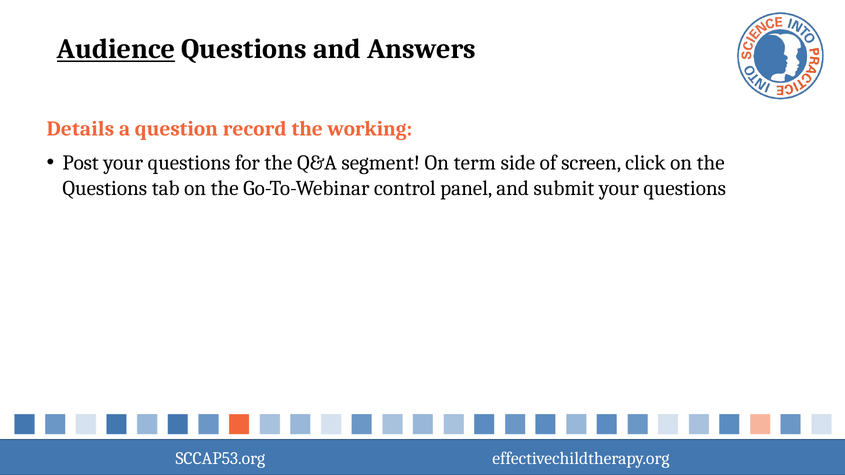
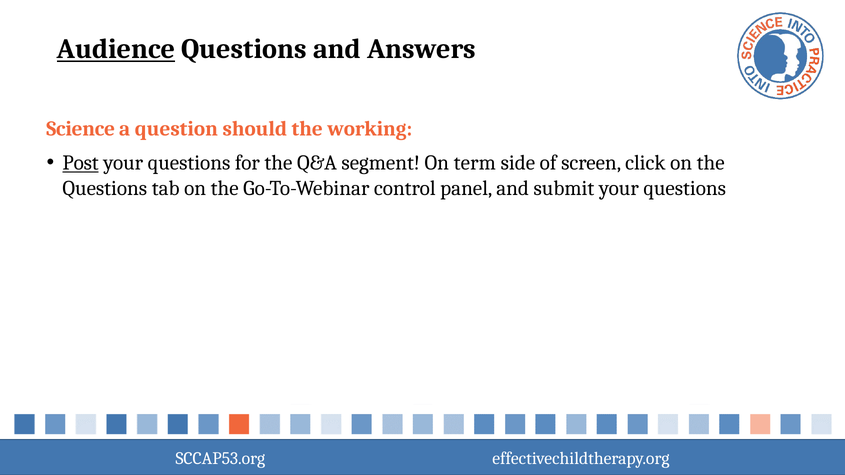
Details: Details -> Science (81, 129)
record: record -> should (255, 129)
Post underline: none -> present (81, 163)
